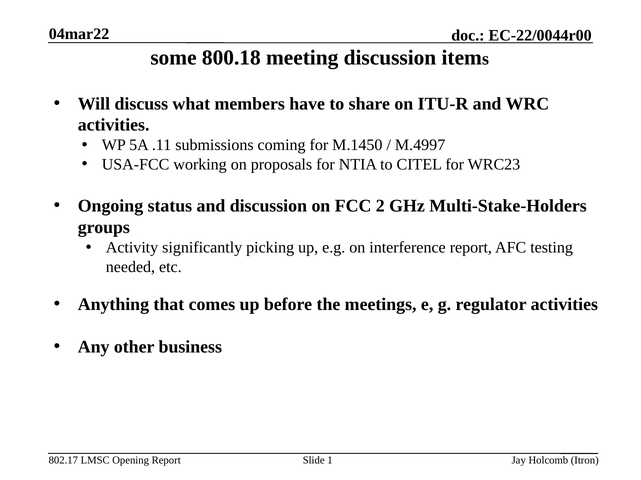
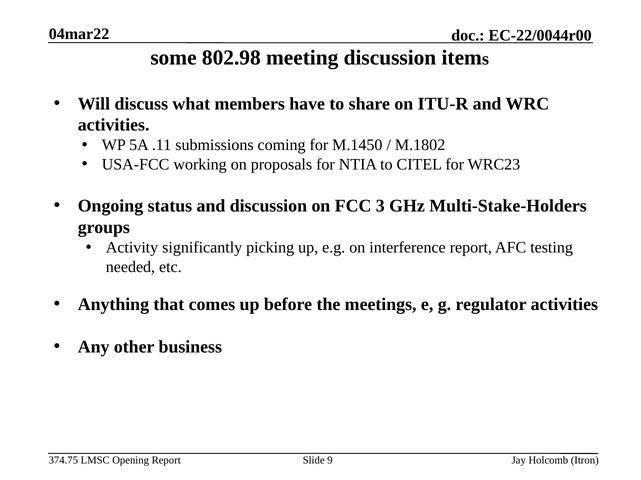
800.18: 800.18 -> 802.98 (231, 58)
M.4997: M.4997 -> M.1802 (420, 145)
2: 2 -> 3 (380, 206)
802.17: 802.17 -> 374.75 (63, 461)
1: 1 -> 9 (330, 461)
